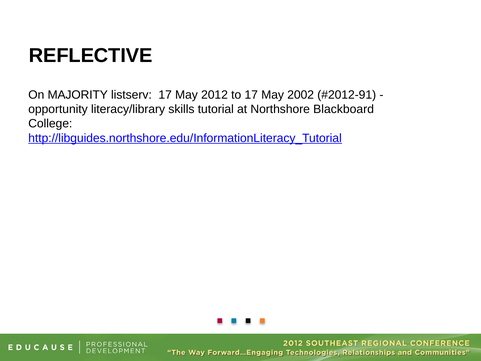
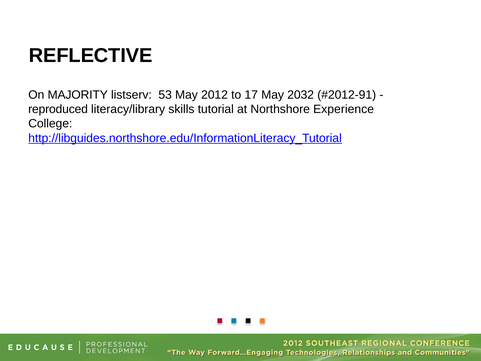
listserv 17: 17 -> 53 (165, 95)
2002: 2002 -> 2032 (301, 95)
opportunity: opportunity -> reproduced (58, 109)
Blackboard: Blackboard -> Experience (344, 109)
